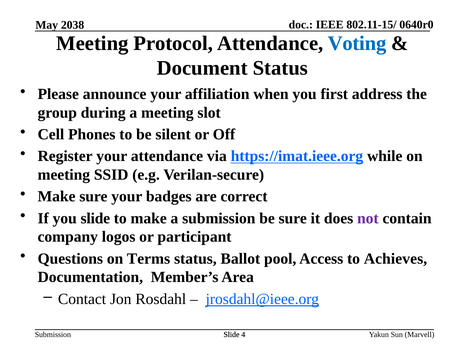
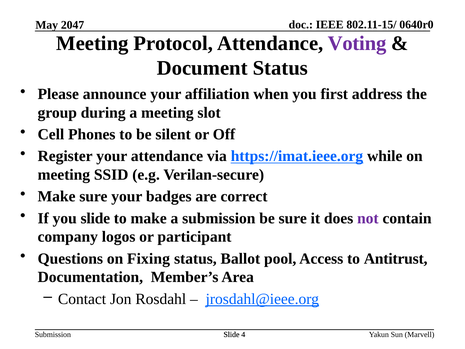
2038: 2038 -> 2047 (73, 25)
Voting colour: blue -> purple (357, 43)
Terms: Terms -> Fixing (148, 258)
Achieves: Achieves -> Antitrust (396, 258)
